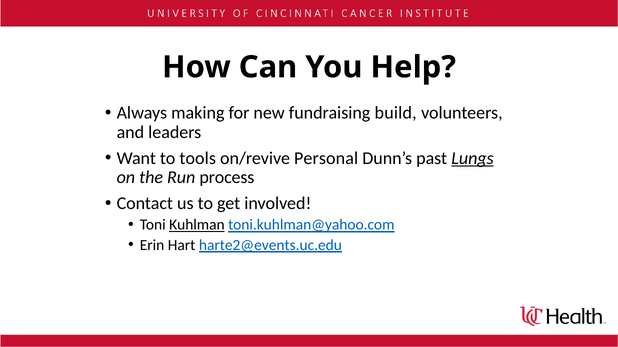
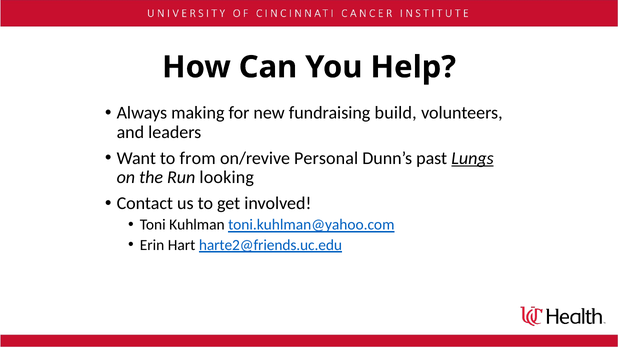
tools: tools -> from (198, 158)
process: process -> looking (227, 178)
Kuhlman underline: present -> none (197, 225)
harte2@events.uc.edu: harte2@events.uc.edu -> harte2@friends.uc.edu (270, 245)
